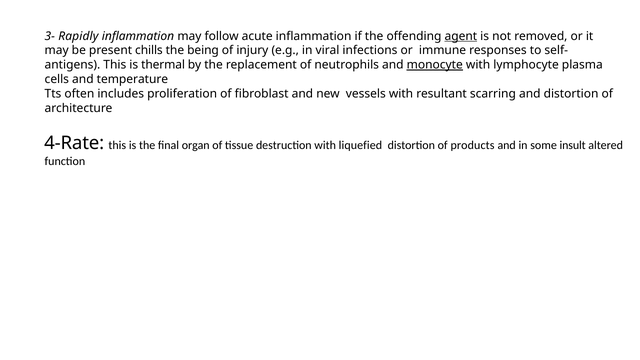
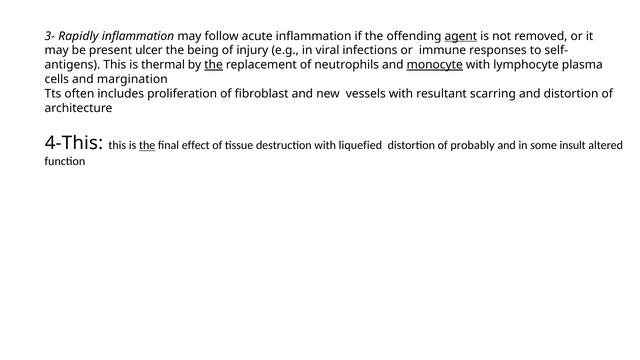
chills: chills -> ulcer (149, 50)
the underline: none -> present (214, 65)
temperature: temperature -> margination (132, 79)
4-Rate: 4-Rate -> 4-This (74, 143)
the underline: none -> present (147, 145)
organ: organ -> effect (196, 145)
products: products -> probably (473, 145)
